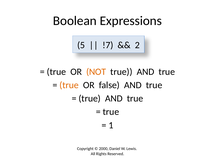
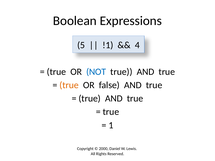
!7: !7 -> !1 (108, 45)
2: 2 -> 4 (137, 45)
NOT colour: orange -> blue (96, 72)
